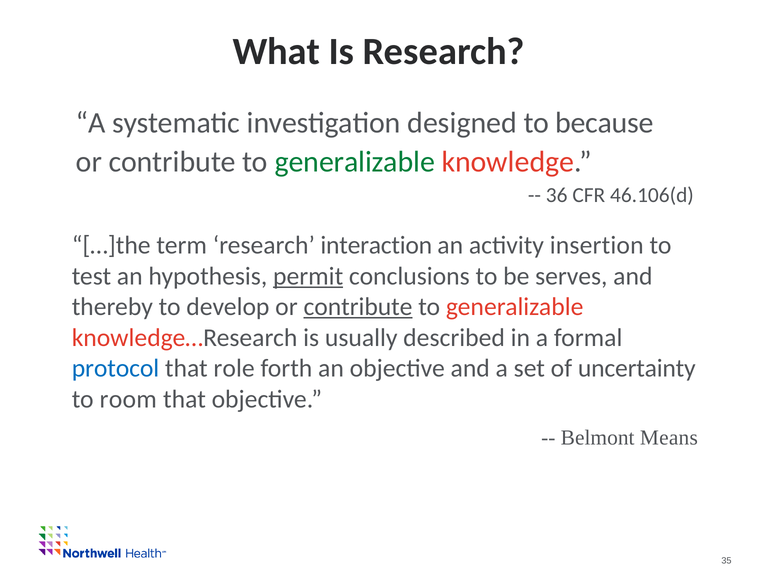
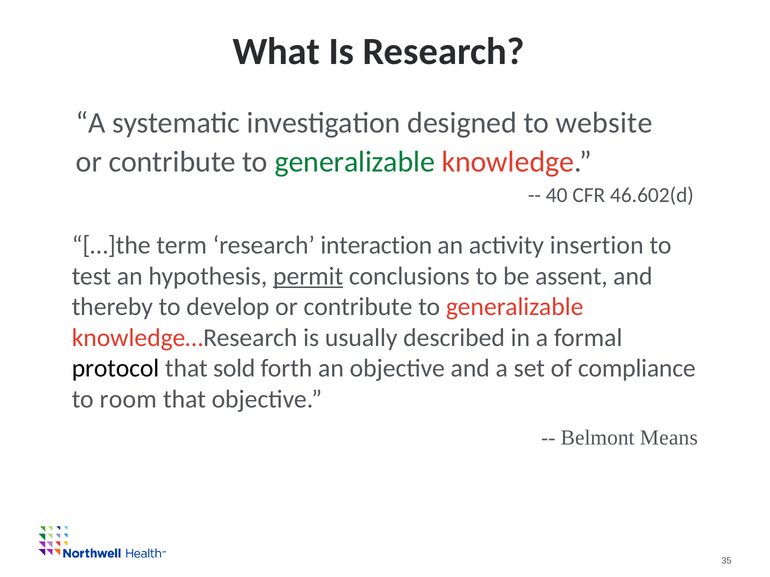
because: because -> website (604, 123)
36: 36 -> 40 (557, 195)
46.106(d: 46.106(d -> 46.602(d (652, 195)
serves: serves -> assent (571, 276)
contribute underline: present -> none (358, 307)
protocol colour: blue -> black (115, 369)
role: role -> sold (234, 369)
uncertainty: uncertainty -> compliance (637, 369)
